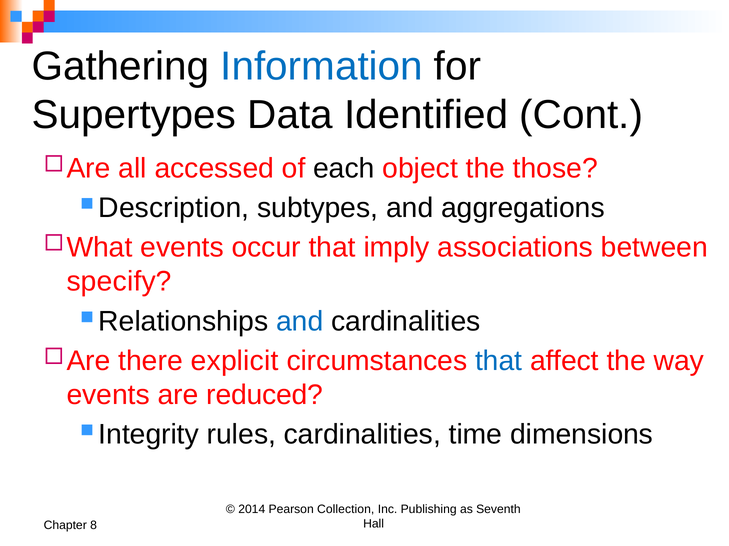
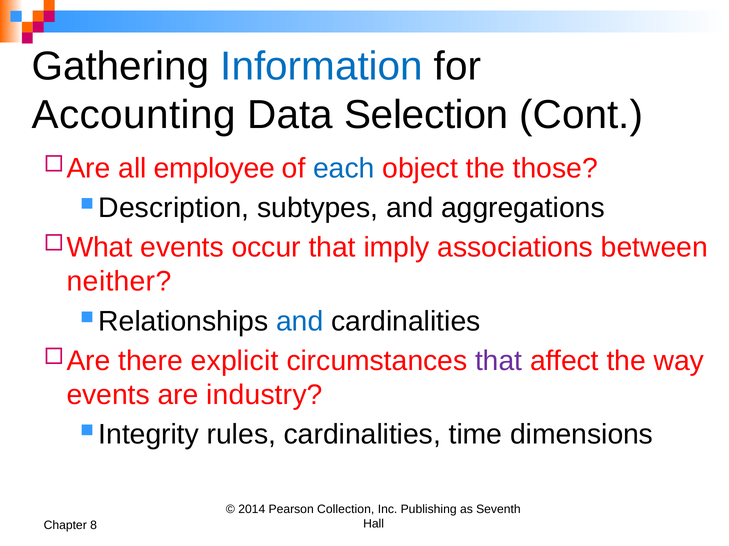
Supertypes: Supertypes -> Accounting (134, 115)
Identified: Identified -> Selection (426, 115)
accessed: accessed -> employee (214, 168)
each colour: black -> blue (344, 168)
specify: specify -> neither (119, 282)
that colour: blue -> purple (499, 361)
reduced: reduced -> industry (265, 395)
